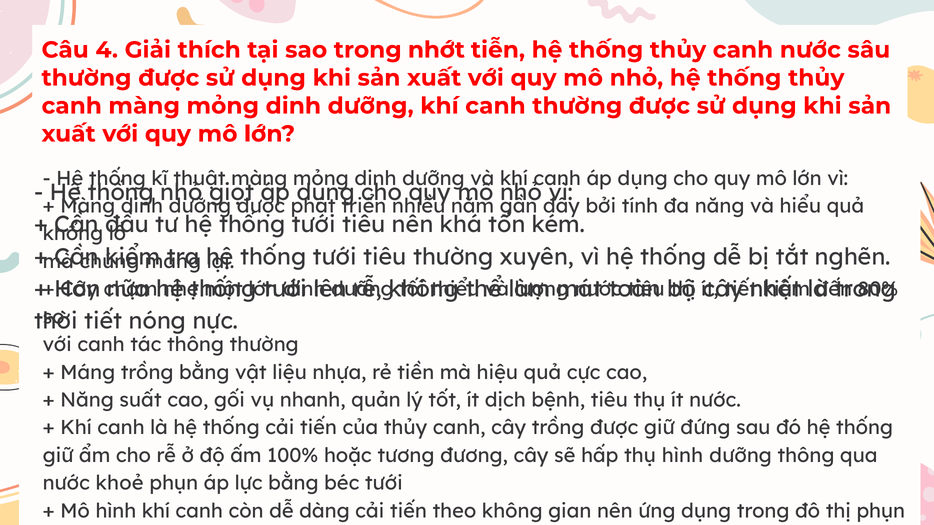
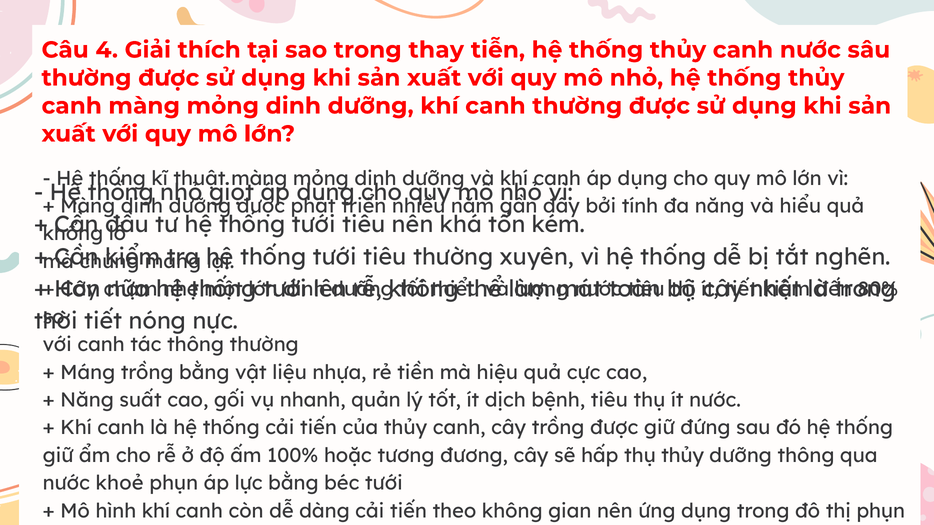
nhớt: nhớt -> thay (436, 50)
thụ hình: hình -> thủy (683, 456)
